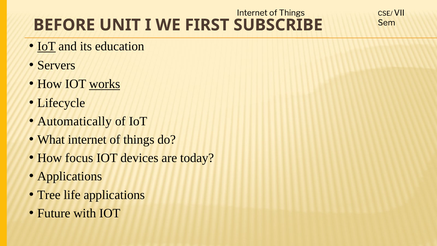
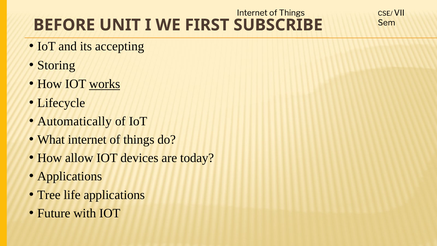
IoT underline: present -> none (46, 46)
education: education -> accepting (120, 46)
Servers: Servers -> Storing (56, 65)
focus: focus -> allow (79, 158)
